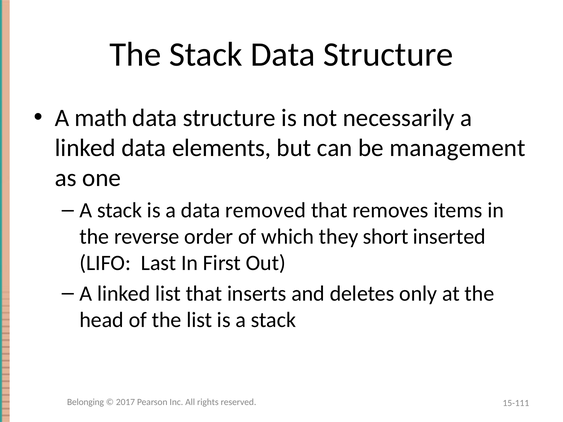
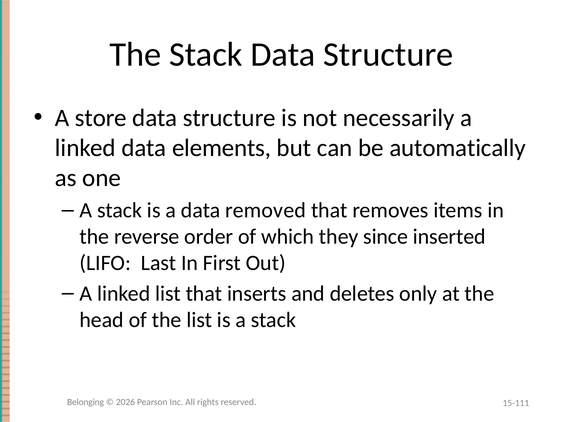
math: math -> store (101, 118)
management: management -> automatically (458, 148)
short: short -> since (386, 237)
2017: 2017 -> 2026 (125, 402)
